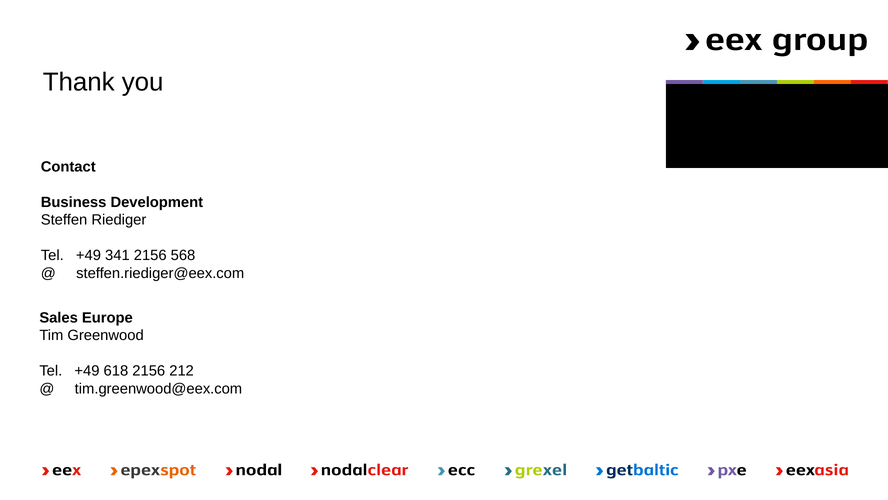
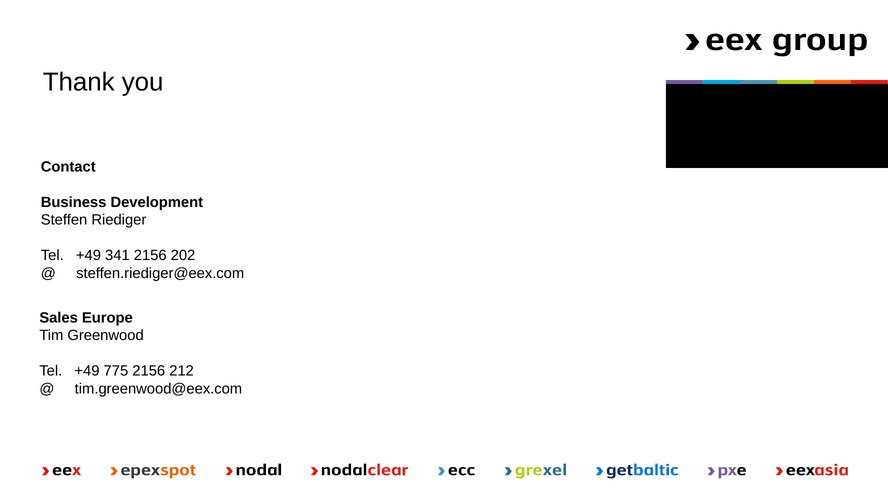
568: 568 -> 202 (183, 255)
618: 618 -> 775 (116, 371)
